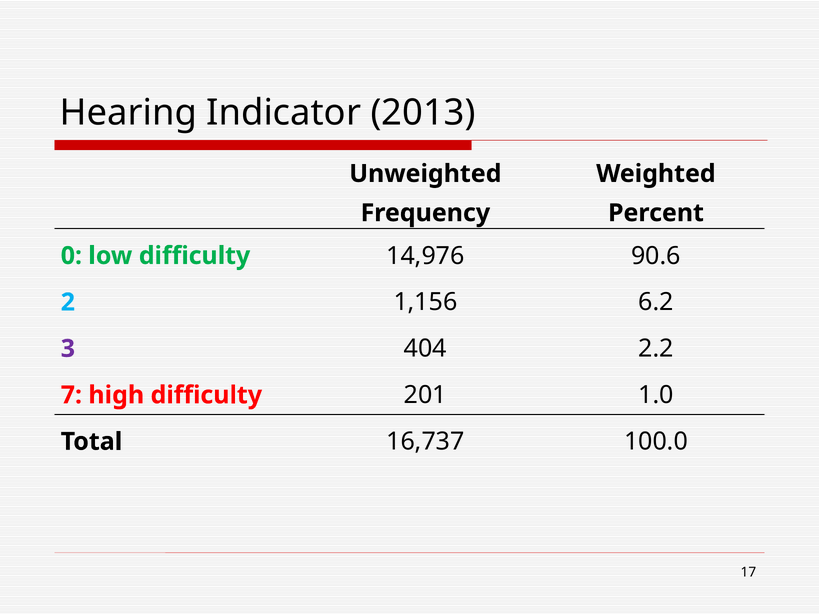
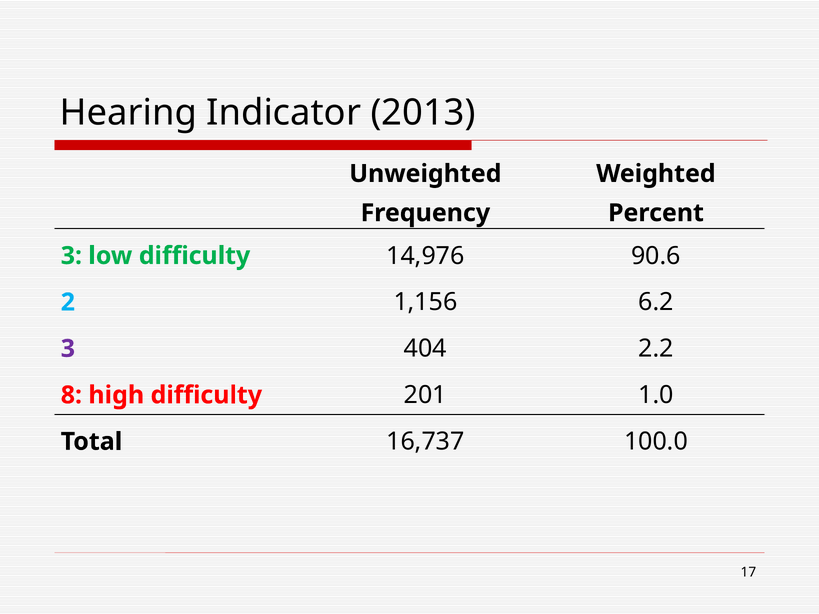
0: 0 -> 3 (71, 256)
7: 7 -> 8 (71, 395)
